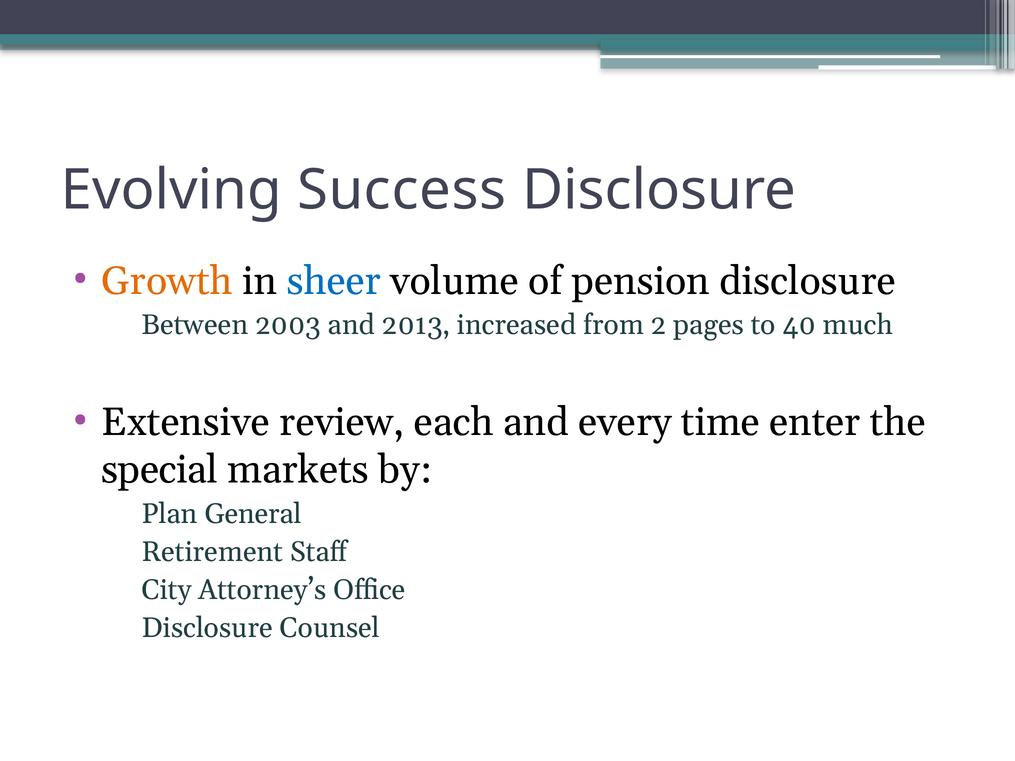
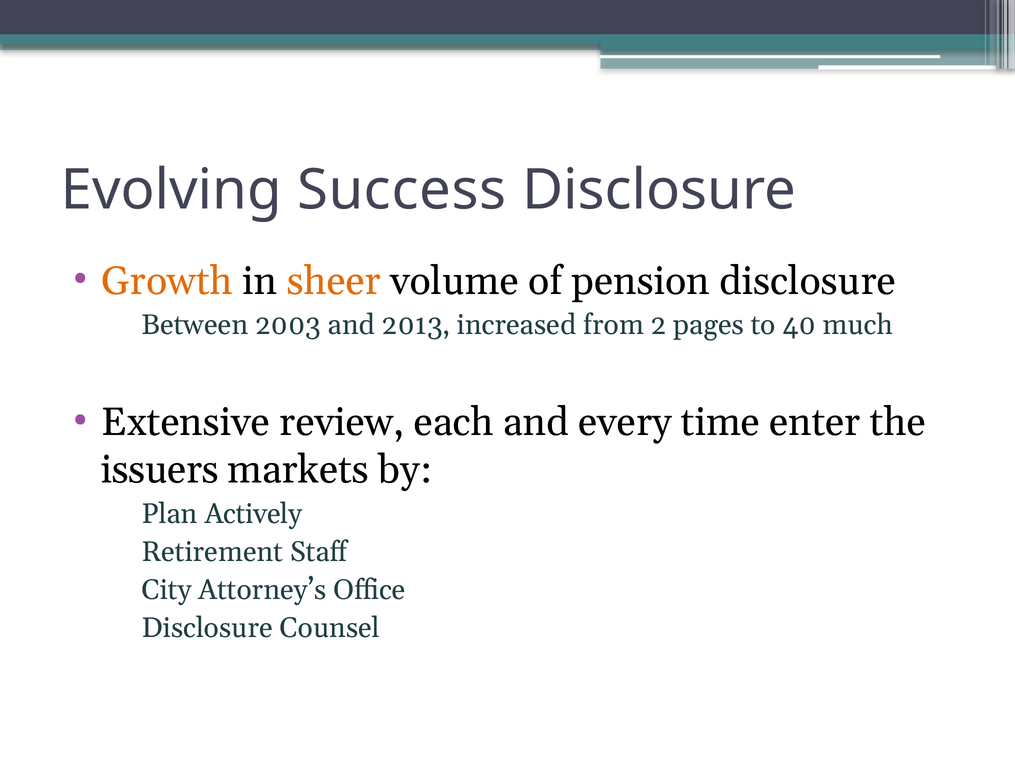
sheer colour: blue -> orange (334, 281)
special: special -> issuers (160, 470)
General: General -> Actively (253, 514)
